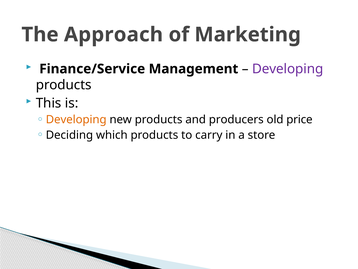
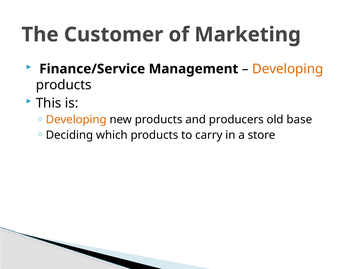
Approach: Approach -> Customer (114, 35)
Developing colour: purple -> orange (288, 69)
price: price -> base (299, 119)
